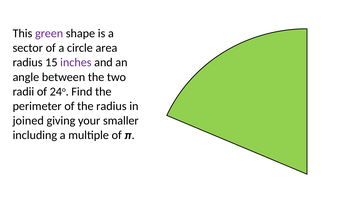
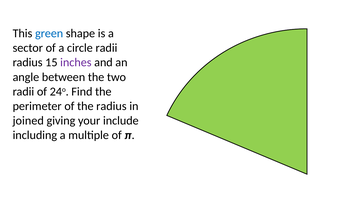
green colour: purple -> blue (49, 33)
circle area: area -> radii (106, 48)
smaller: smaller -> include (121, 121)
